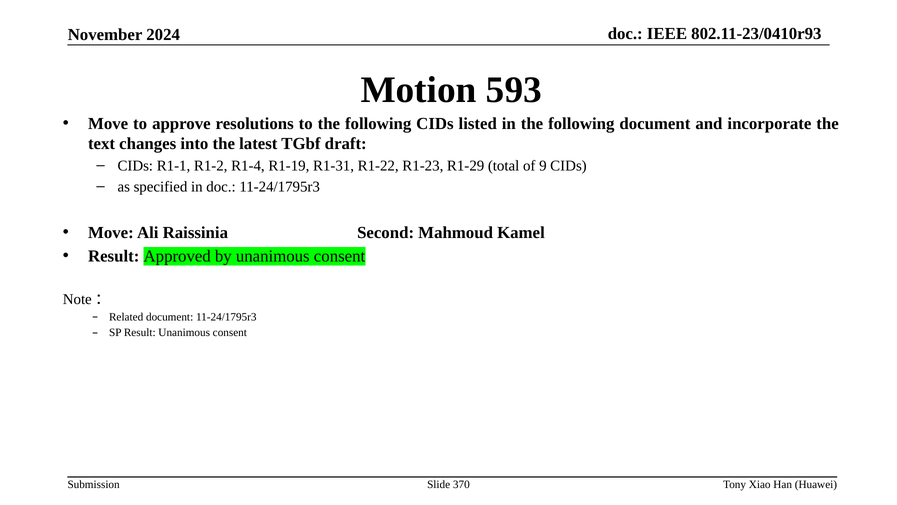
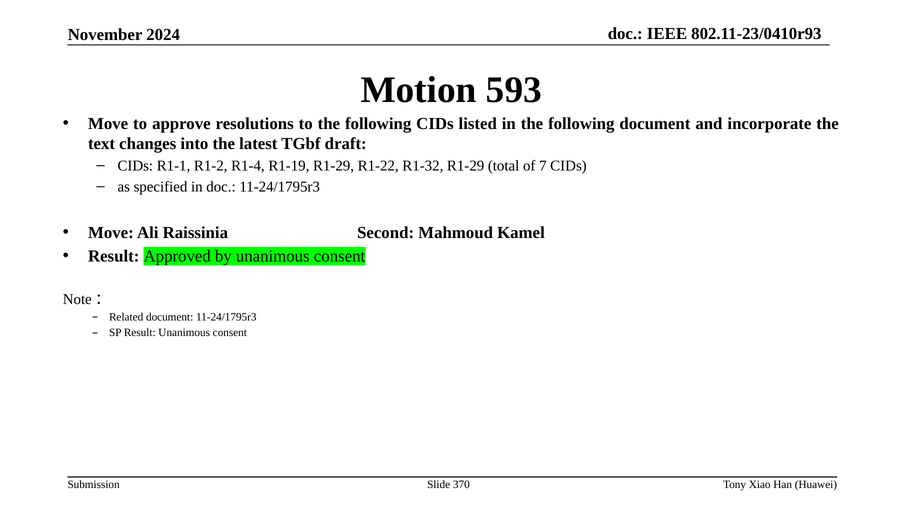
R1-19 R1-31: R1-31 -> R1-29 (334, 166)
R1-23: R1-23 -> R1-32 (423, 166)
9: 9 -> 7 (543, 166)
